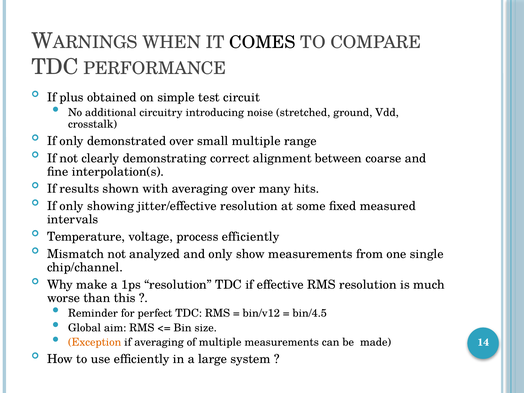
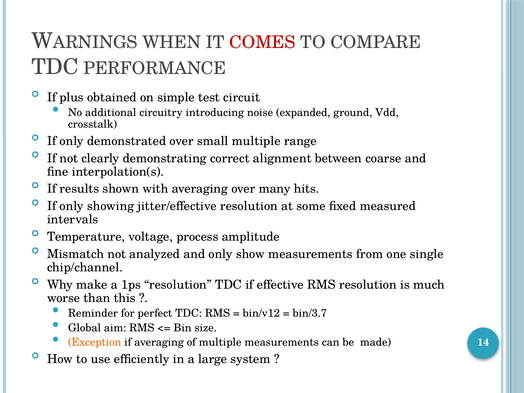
COMES colour: black -> red (262, 42)
stretched: stretched -> expanded (303, 112)
process efficiently: efficiently -> amplitude (251, 237)
bin/4.5: bin/4.5 -> bin/3.7 (310, 313)
